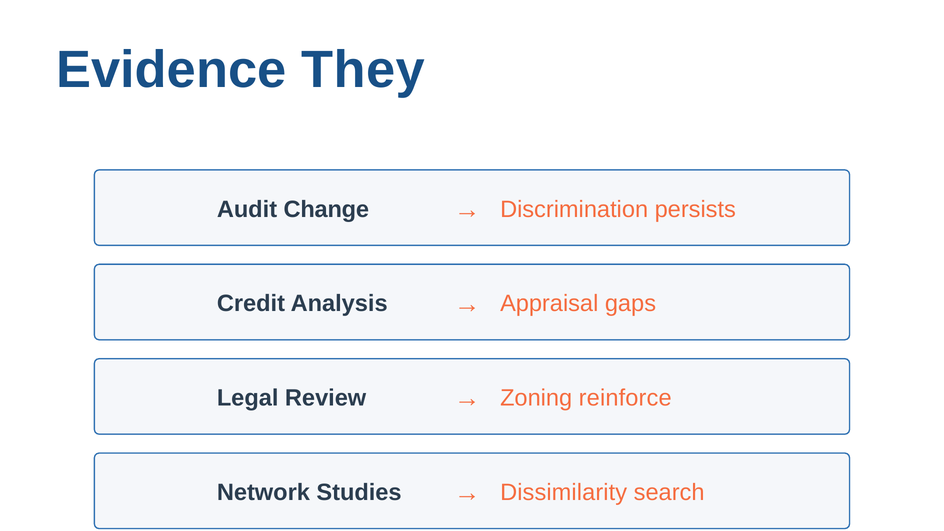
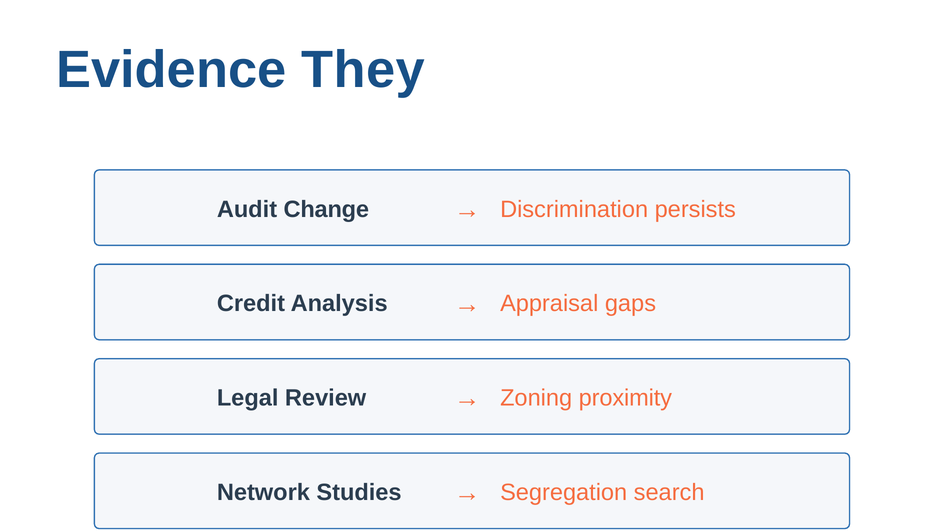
reinforce: reinforce -> proximity (625, 398)
Dissimilarity: Dissimilarity -> Segregation (564, 492)
